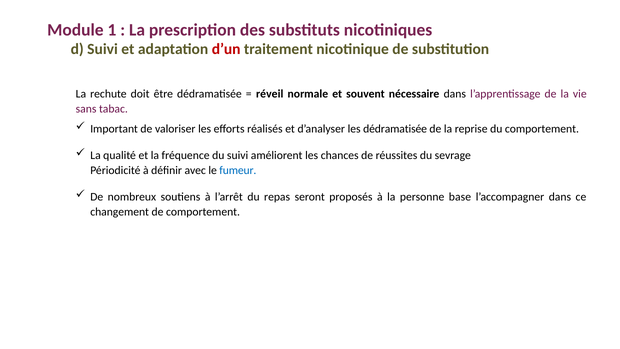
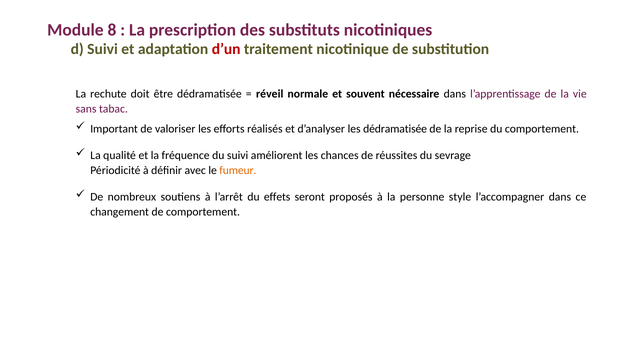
1: 1 -> 8 (112, 30)
fumeur colour: blue -> orange (238, 170)
repas: repas -> effets (277, 197)
base: base -> style (460, 197)
